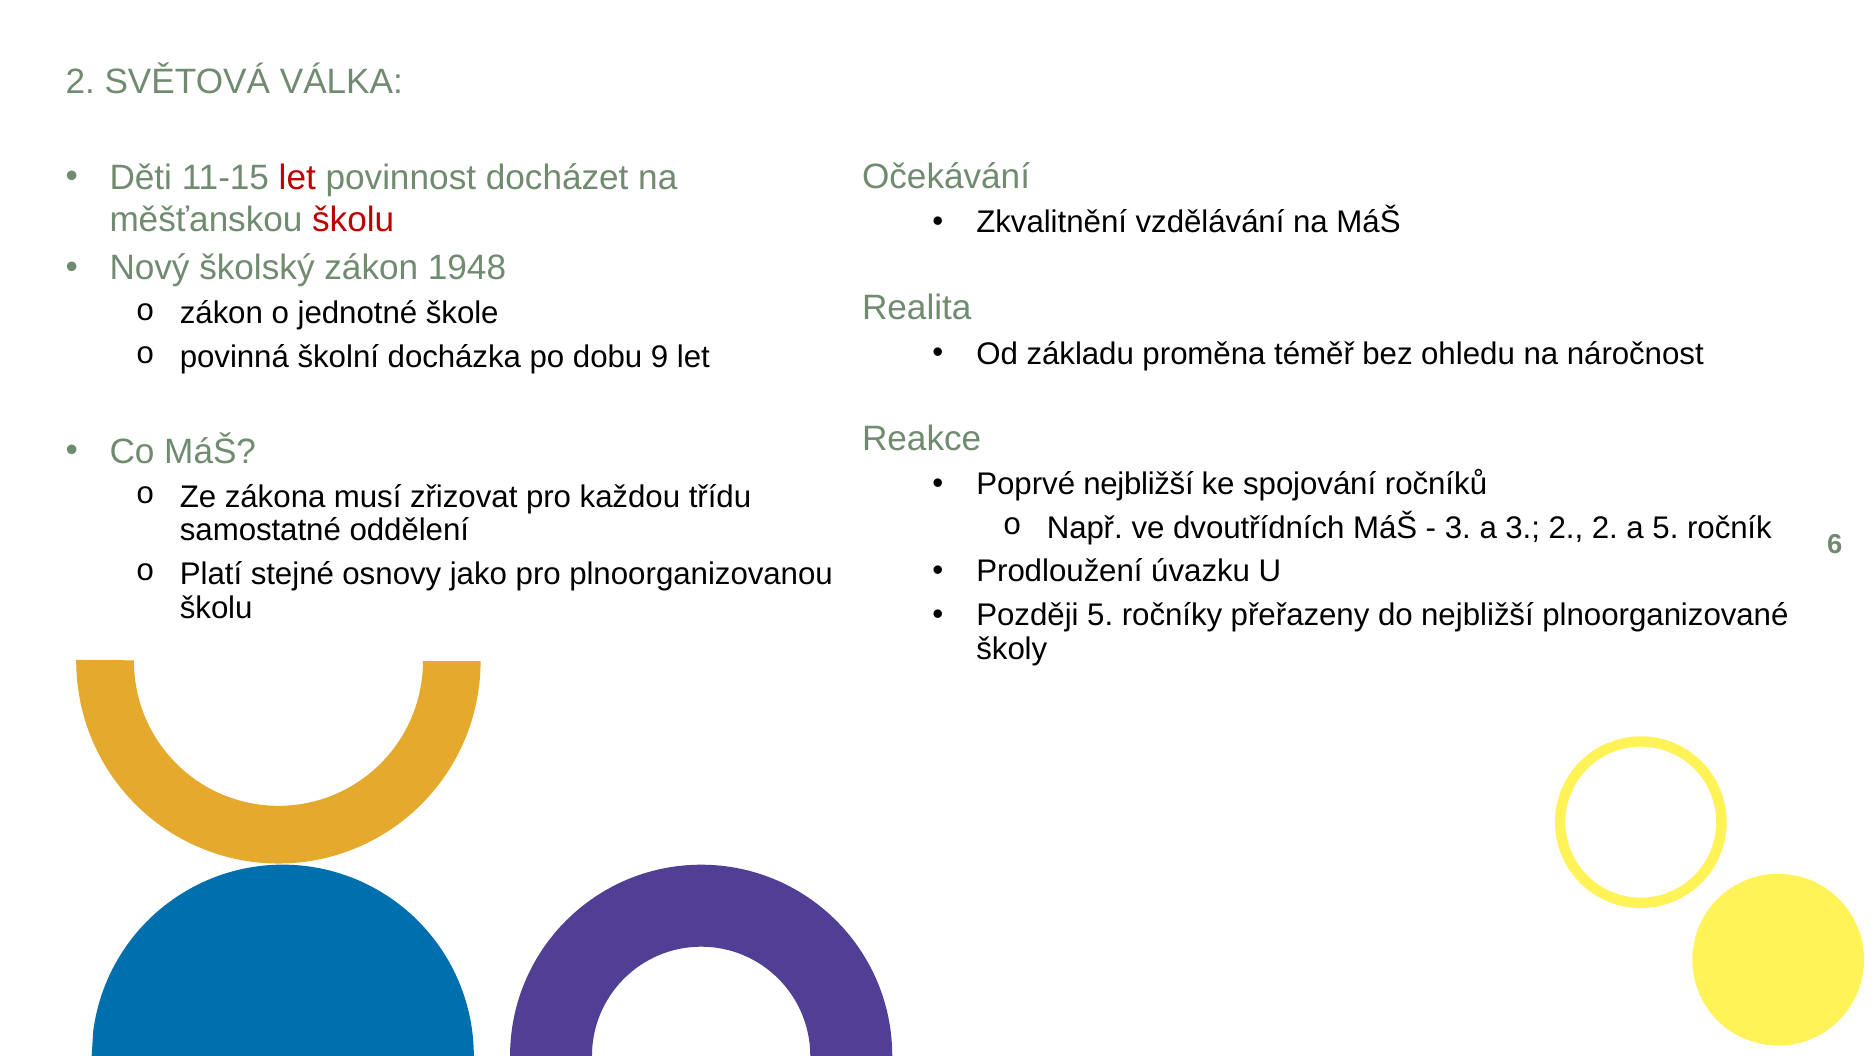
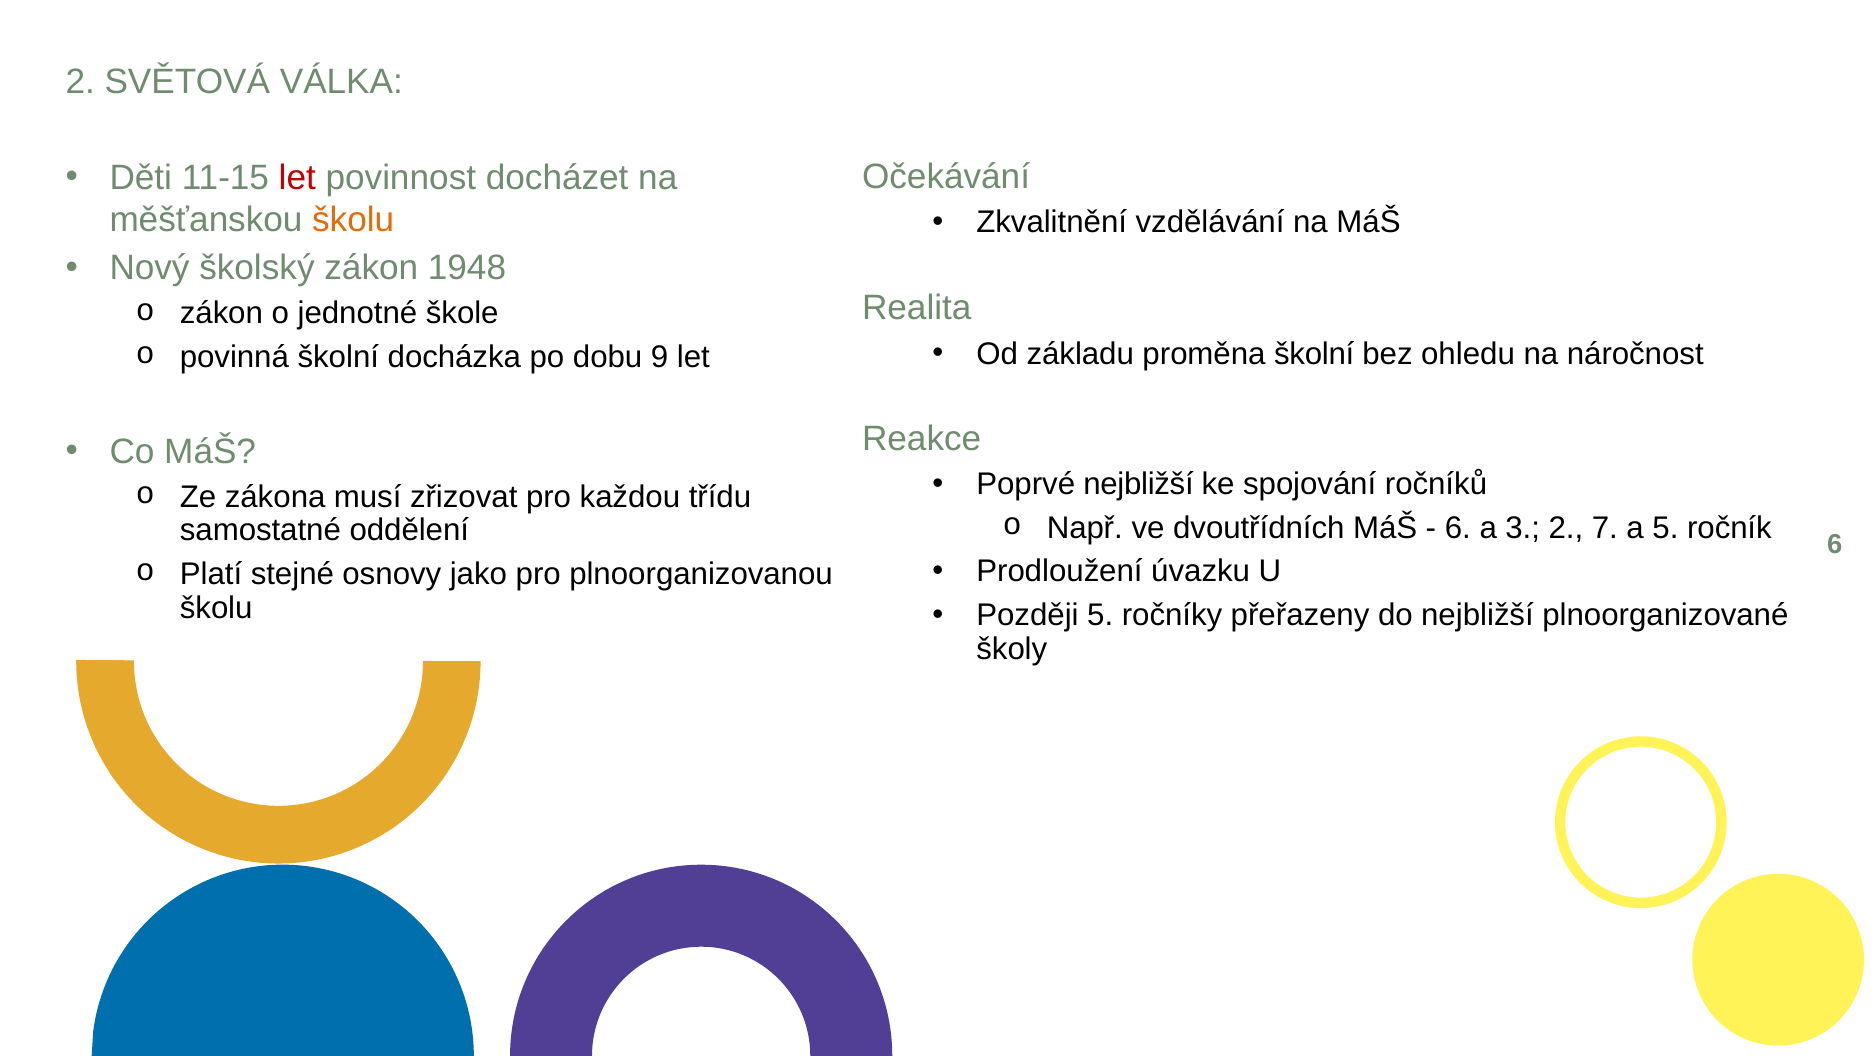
školu colour: red -> orange (353, 220)
proměna téměř: téměř -> školní (1314, 353)
3: 3 -> 6 (1458, 528)
2 2: 2 -> 7 (1605, 528)
